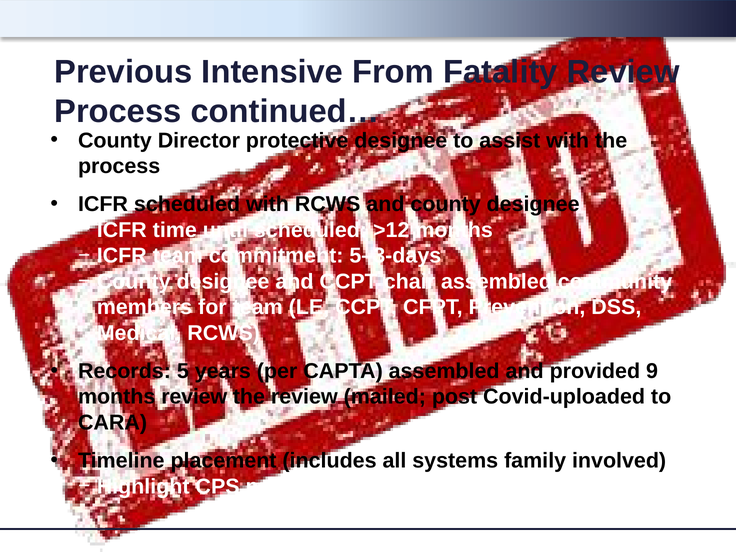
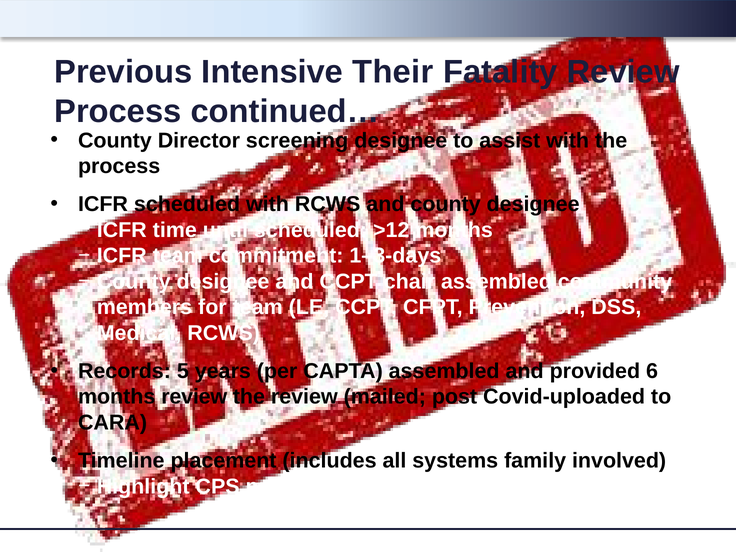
From: From -> Their (393, 72)
protective: protective -> screening (297, 141)
5–3-days: 5–3-days -> 1–3-days (395, 256)
9: 9 -> 6 (652, 371)
